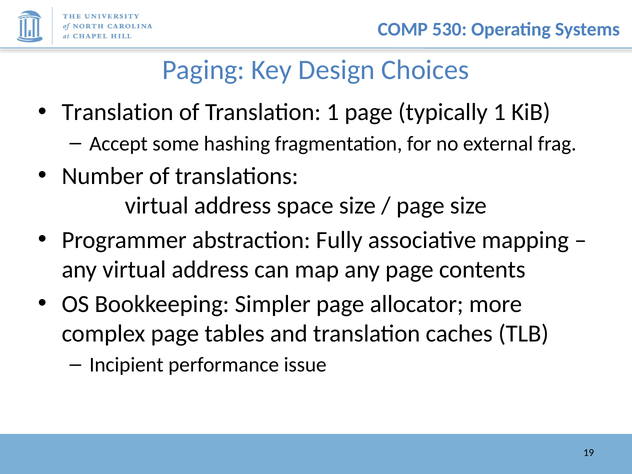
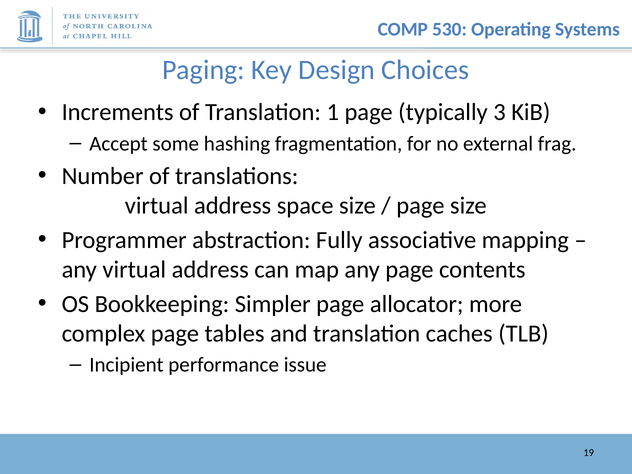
Translation: Translation -> Increments (118, 112)
typically 1: 1 -> 3 (499, 112)
